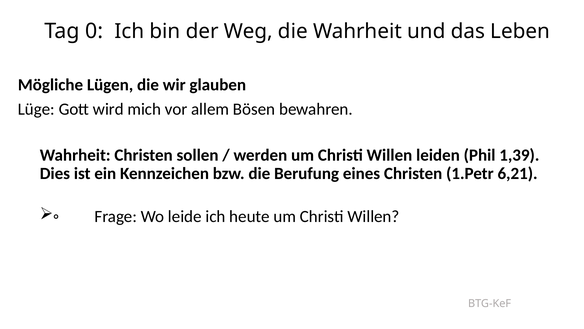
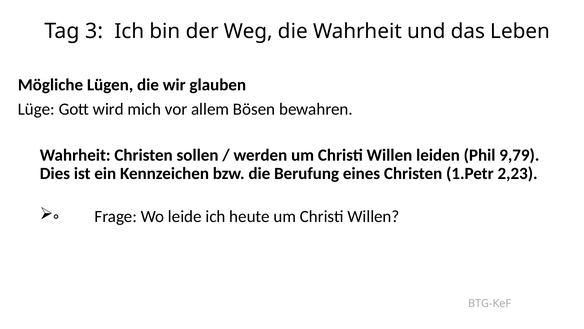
0: 0 -> 3 (94, 31)
1,39: 1,39 -> 9,79 (519, 155)
6,21: 6,21 -> 2,23 (518, 173)
